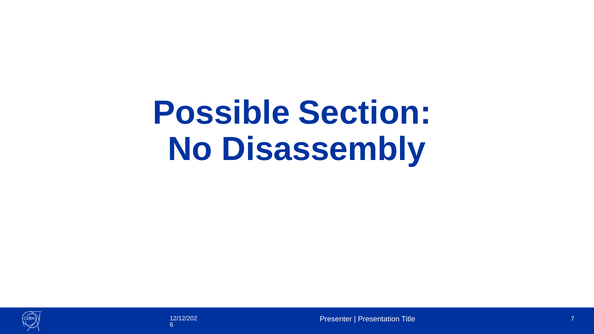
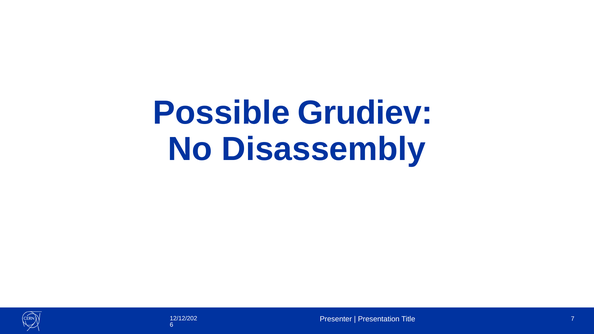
Section: Section -> Grudiev (365, 113)
